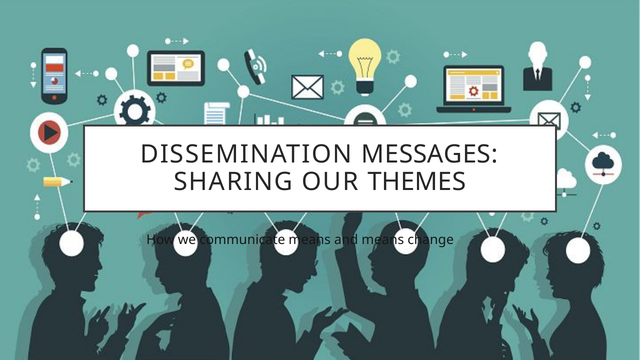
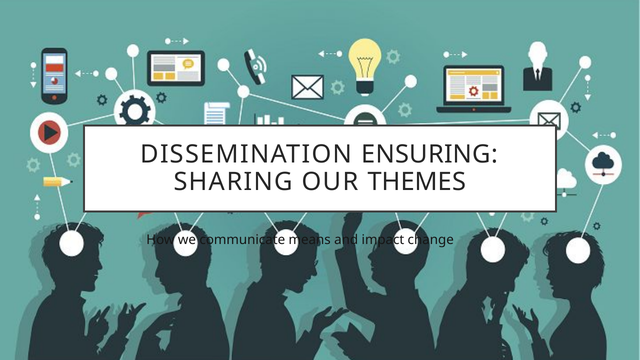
MESSAGES: MESSAGES -> ENSURING (430, 155)
and means: means -> impact (383, 240)
